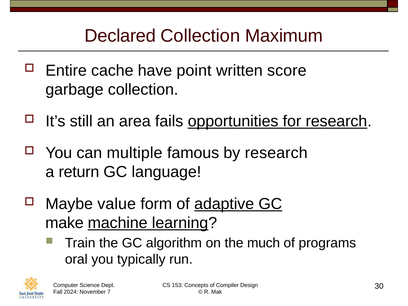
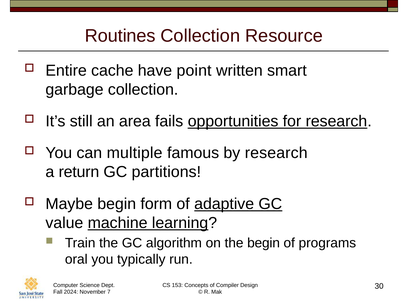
Declared: Declared -> Routines (120, 36)
Maximum: Maximum -> Resource (284, 36)
score: score -> smart (287, 70)
language: language -> partitions (166, 172)
Maybe value: value -> begin (117, 204)
make: make -> value (64, 223)
the much: much -> begin (264, 243)
